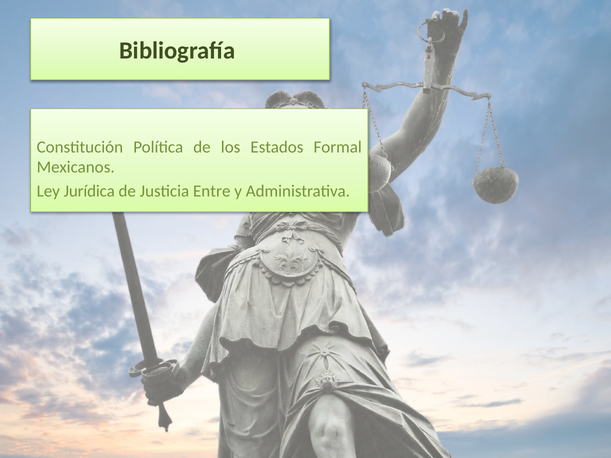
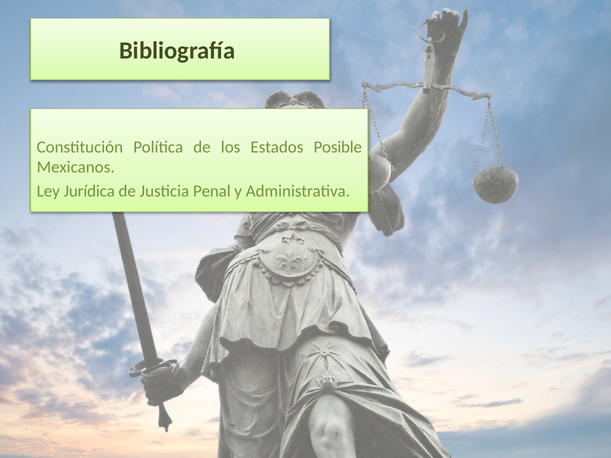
Formal: Formal -> Posible (338, 147)
Entre: Entre -> Penal (212, 191)
